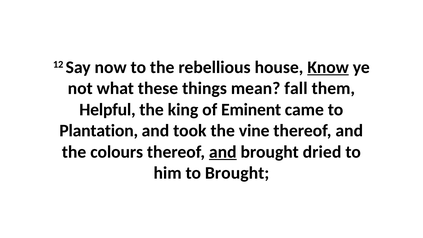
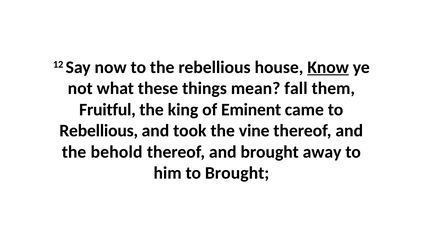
Helpful: Helpful -> Fruitful (107, 110)
Plantation: Plantation -> Rebellious (99, 131)
colours: colours -> behold (117, 152)
and underline: present -> none (223, 152)
dried: dried -> away (322, 152)
